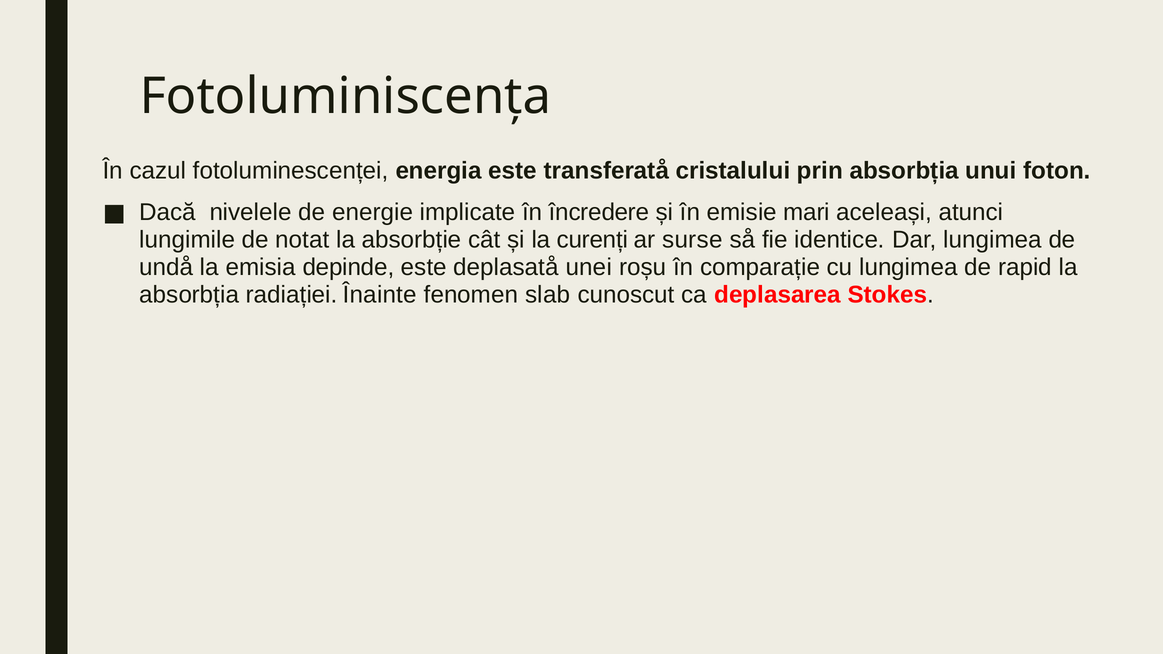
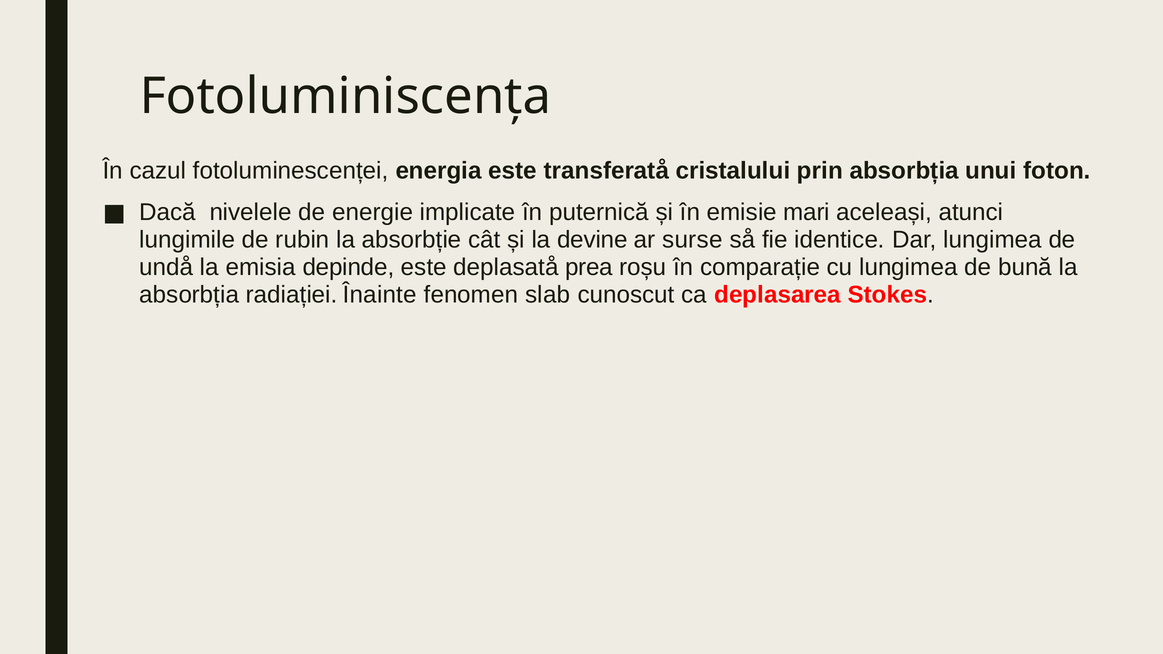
încredere: încredere -> puternică (599, 212)
notat: notat -> rubin (302, 240)
curenți: curenți -> devine (592, 240)
unei: unei -> prea (589, 267)
rapid: rapid -> bună (1025, 267)
